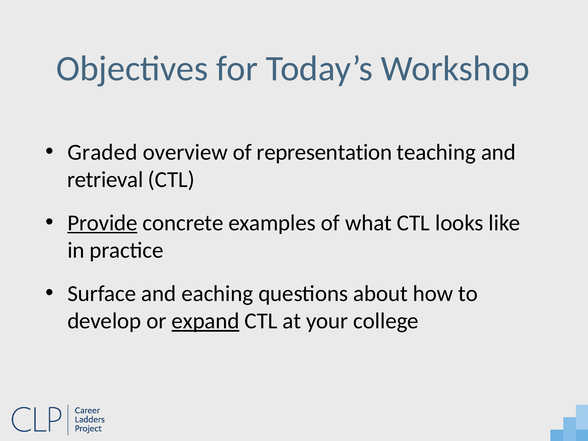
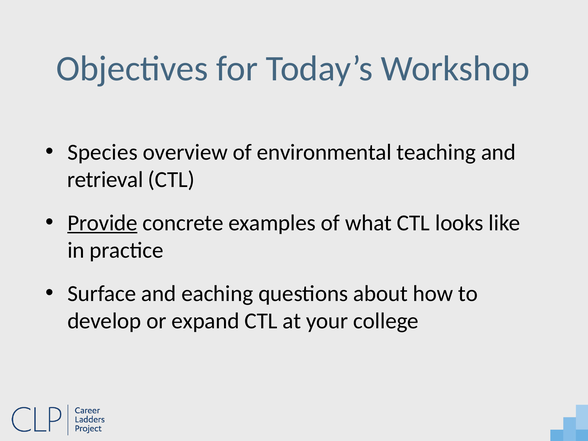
Graded: Graded -> Species (102, 152)
representation: representation -> environmental (324, 152)
expand underline: present -> none (205, 321)
